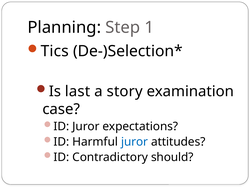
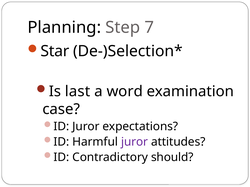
1: 1 -> 7 (149, 27)
Tics: Tics -> Star (55, 51)
story: story -> word (125, 92)
juror colour: blue -> purple (135, 142)
